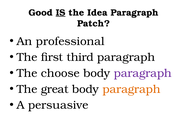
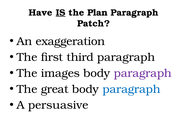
Good: Good -> Have (41, 13)
Idea: Idea -> Plan (97, 13)
professional: professional -> exaggeration (70, 41)
choose: choose -> images (60, 73)
paragraph colour: orange -> blue (131, 89)
